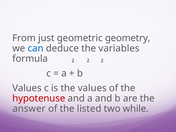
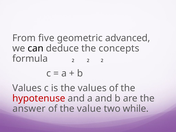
just: just -> five (46, 38)
geometry: geometry -> advanced (128, 38)
can colour: blue -> black (36, 48)
variables: variables -> concepts (119, 48)
listed: listed -> value (89, 109)
